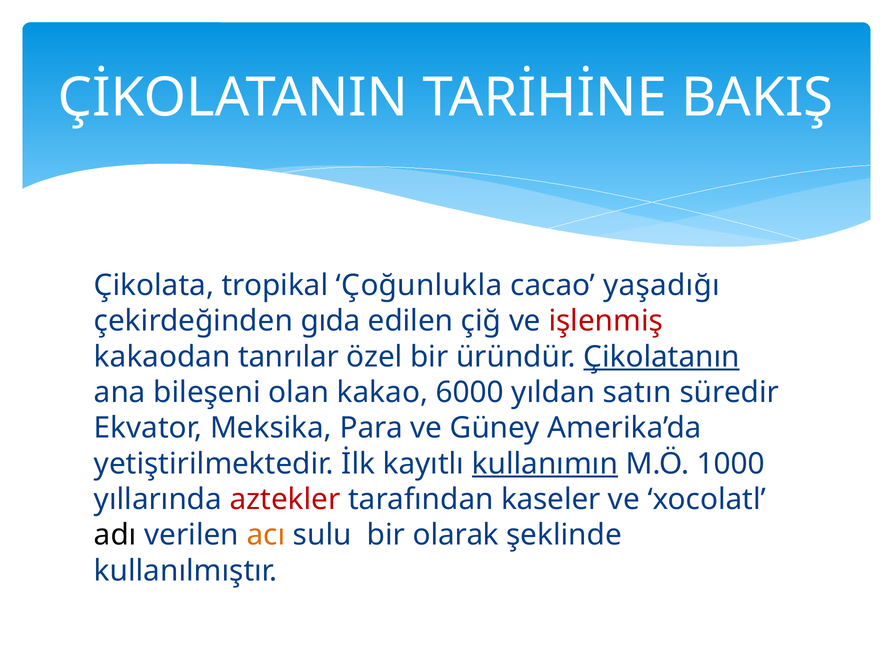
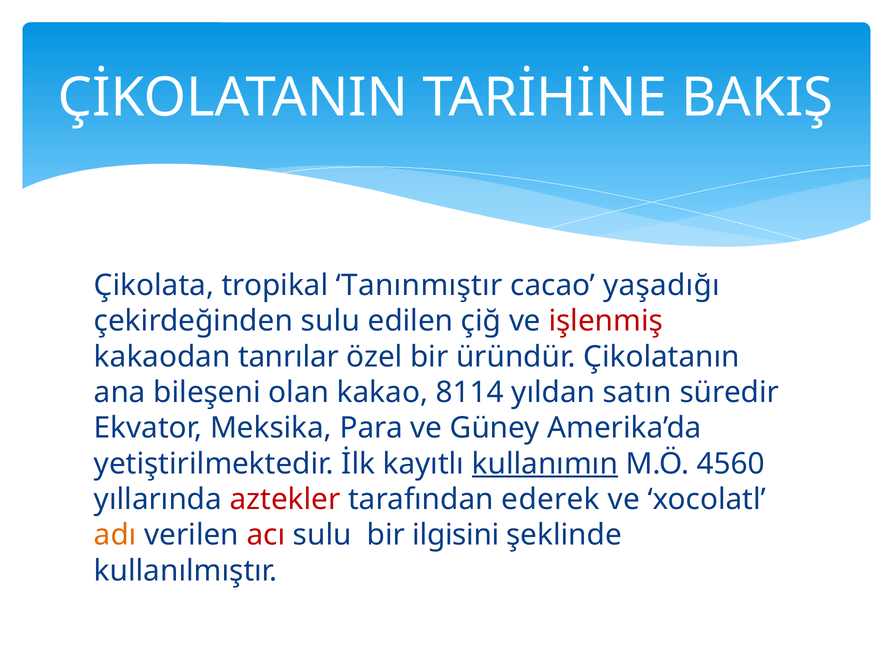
Çoğunlukla: Çoğunlukla -> Tanınmıştır (419, 285)
çekirdeğinden gıda: gıda -> sulu (330, 321)
Çikolatanın underline: present -> none (661, 357)
6000: 6000 -> 8114 (470, 392)
1000: 1000 -> 4560 (731, 464)
kaseler: kaseler -> ederek (551, 499)
adı colour: black -> orange (115, 535)
acı colour: orange -> red (266, 535)
olarak: olarak -> ilgisini (456, 535)
